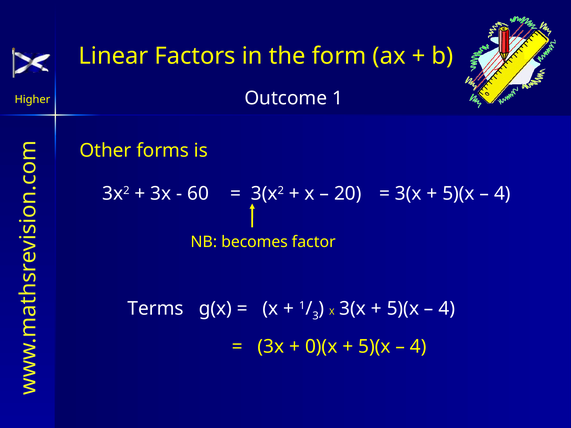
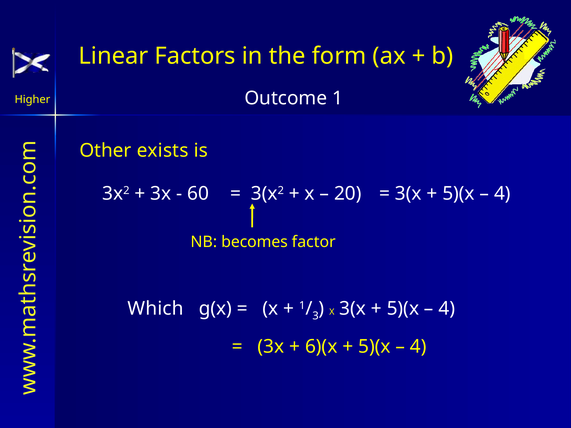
forms: forms -> exists (163, 151)
Terms: Terms -> Which (156, 309)
0)(x: 0)(x -> 6)(x (321, 347)
